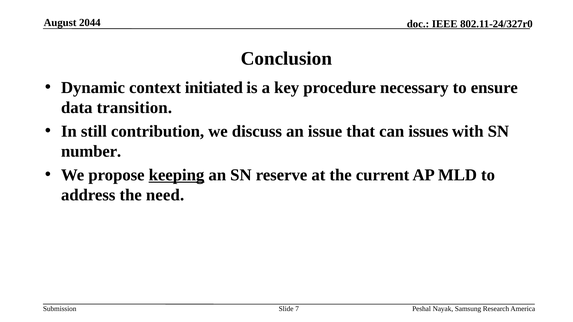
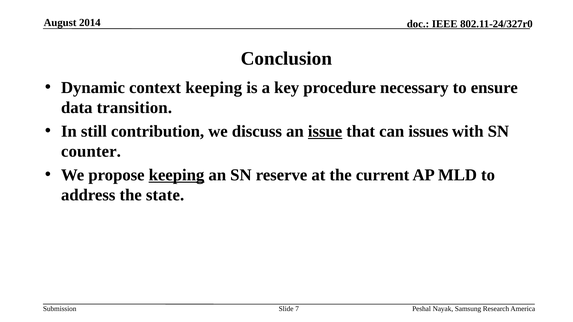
2044: 2044 -> 2014 (90, 23)
context initiated: initiated -> keeping (214, 88)
issue underline: none -> present (325, 131)
number: number -> counter (91, 151)
need: need -> state (165, 195)
